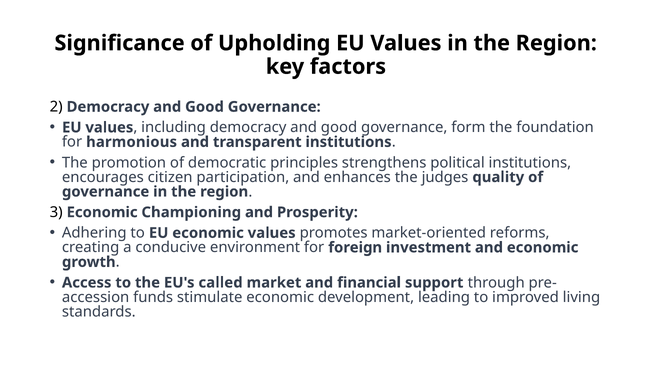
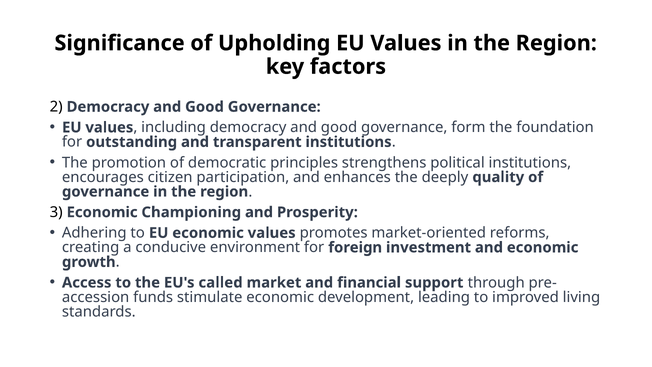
harmonious: harmonious -> outstanding (132, 142)
judges: judges -> deeply (445, 177)
